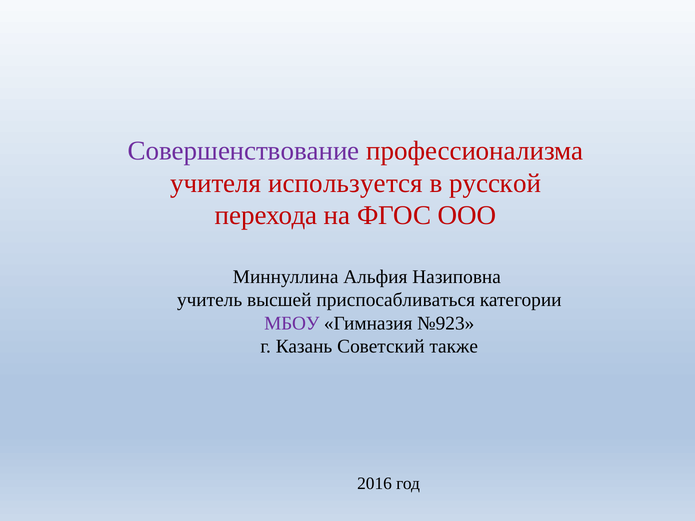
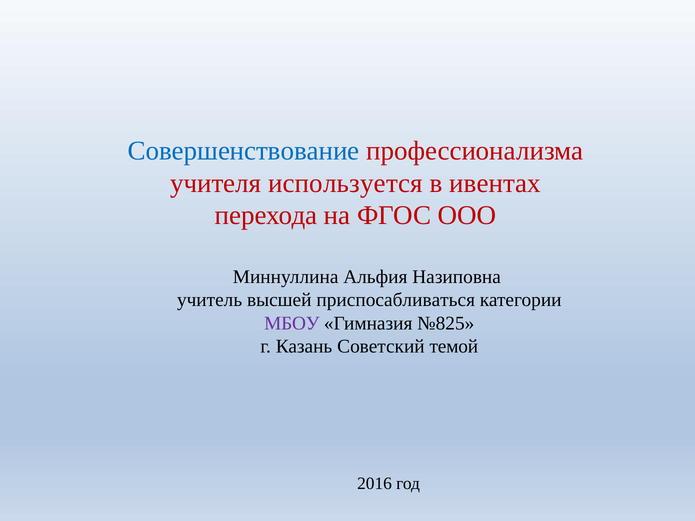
Совершенствование colour: purple -> blue (244, 151)
русской: русской -> ивентах (495, 183)
№923: №923 -> №825 (446, 323)
также: также -> темой (454, 346)
